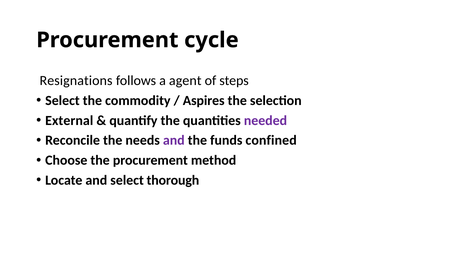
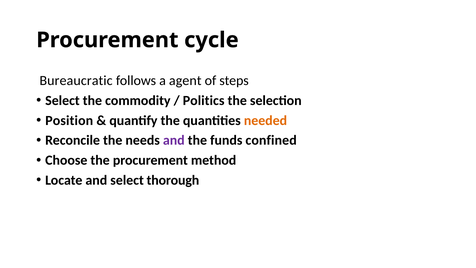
Resignations: Resignations -> Bureaucratic (76, 80)
Aspires: Aspires -> Politics (204, 100)
External: External -> Position (69, 120)
needed colour: purple -> orange (265, 120)
